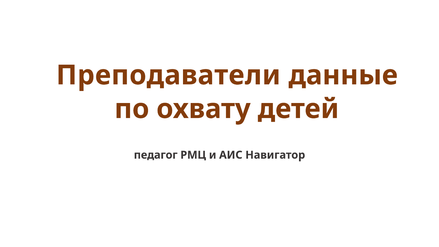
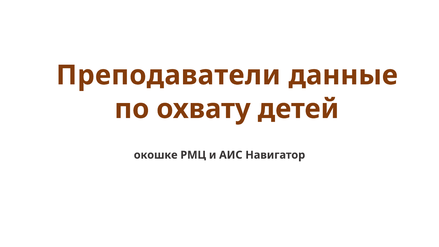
педагог: педагог -> окошке (156, 155)
